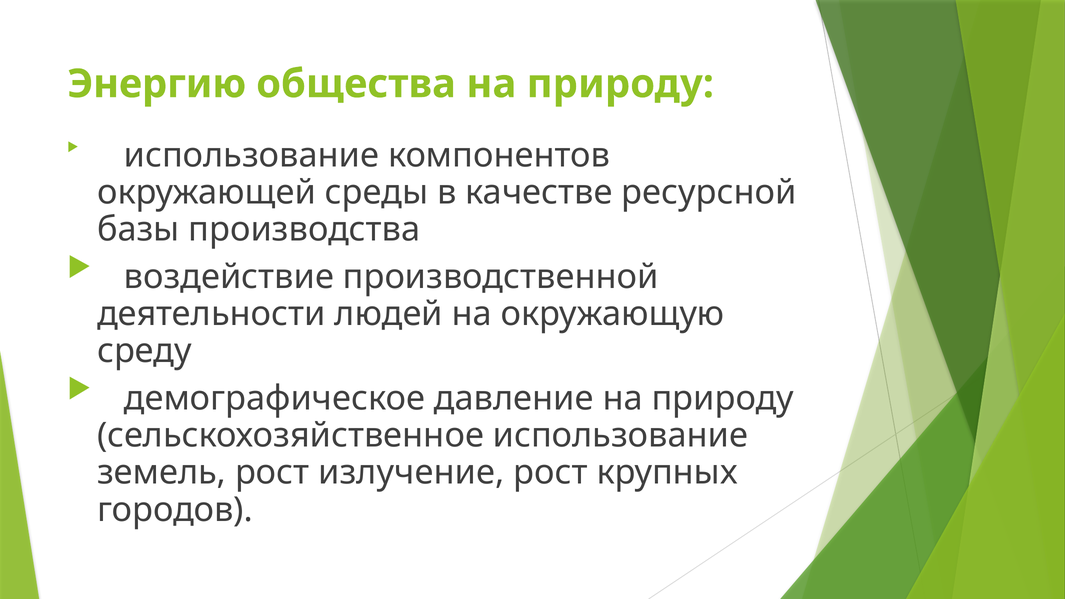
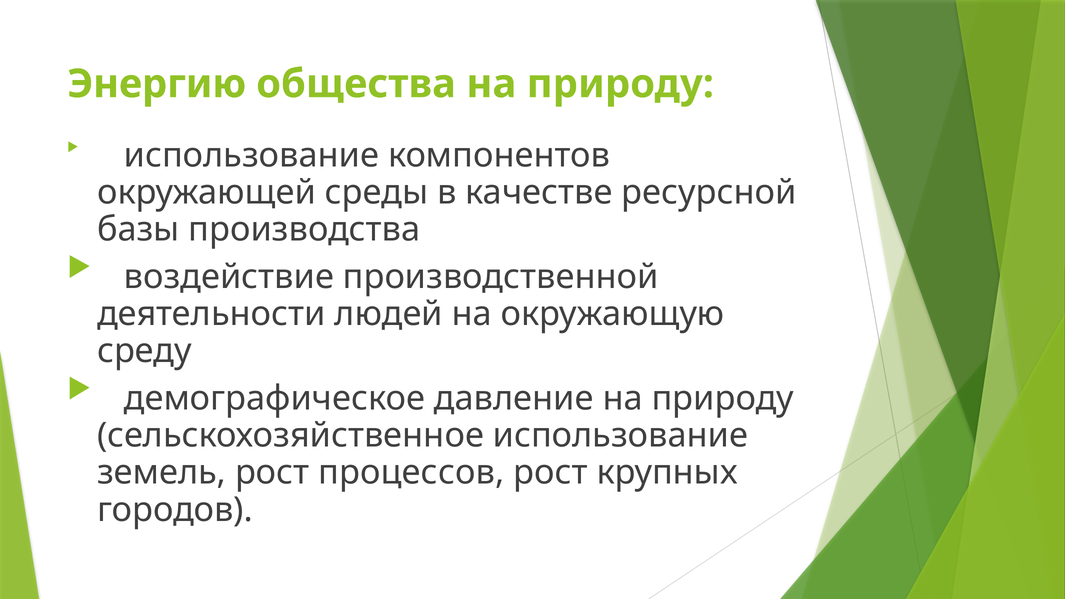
излучение: излучение -> процессов (411, 473)
